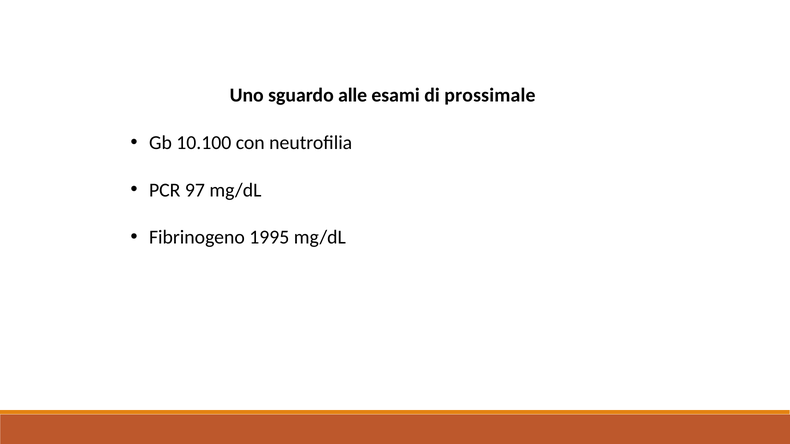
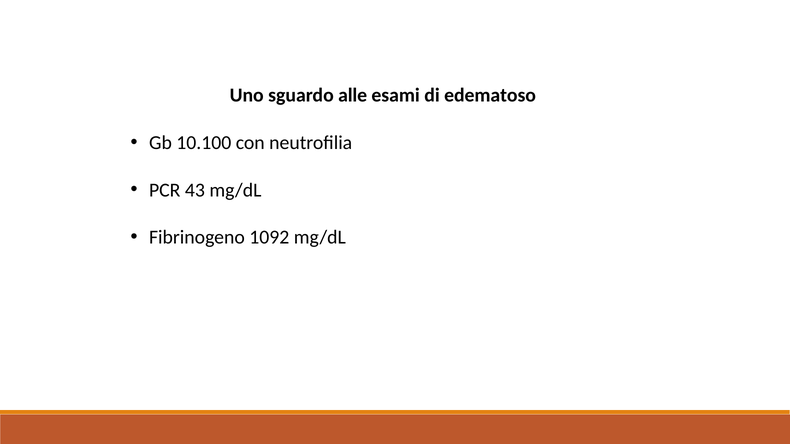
prossimale: prossimale -> edematoso (490, 95)
97: 97 -> 43 (195, 190)
1995: 1995 -> 1092 (269, 238)
